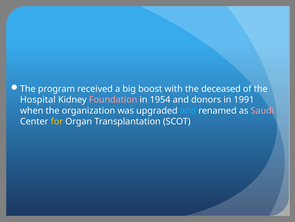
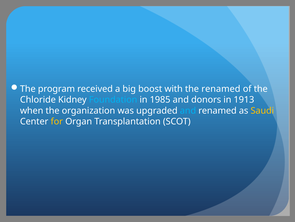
the deceased: deceased -> renamed (221, 89)
Hospital: Hospital -> Chloride (38, 99)
Foundation colour: pink -> light blue (113, 99)
1954: 1954 -> 1985 (160, 99)
1991: 1991 -> 1913 (244, 99)
Saudi colour: pink -> yellow (262, 110)
